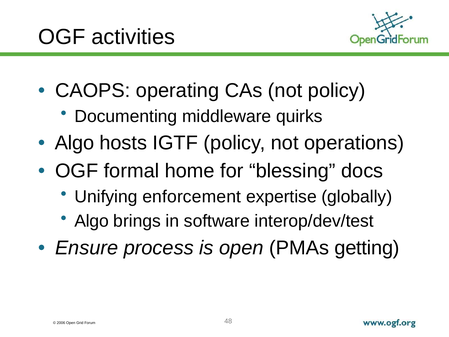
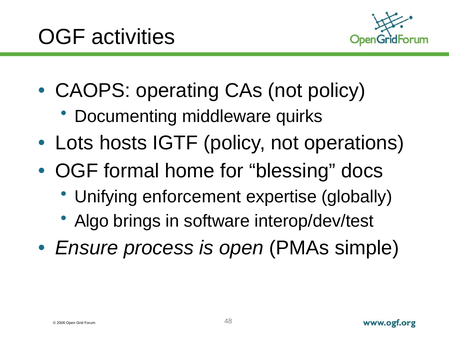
Algo: Algo -> Lots (74, 143)
getting: getting -> simple (367, 248)
